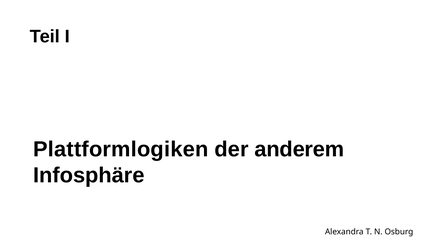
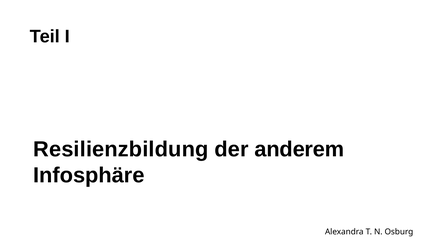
Plattformlogiken: Plattformlogiken -> Resilienzbildung (121, 149)
